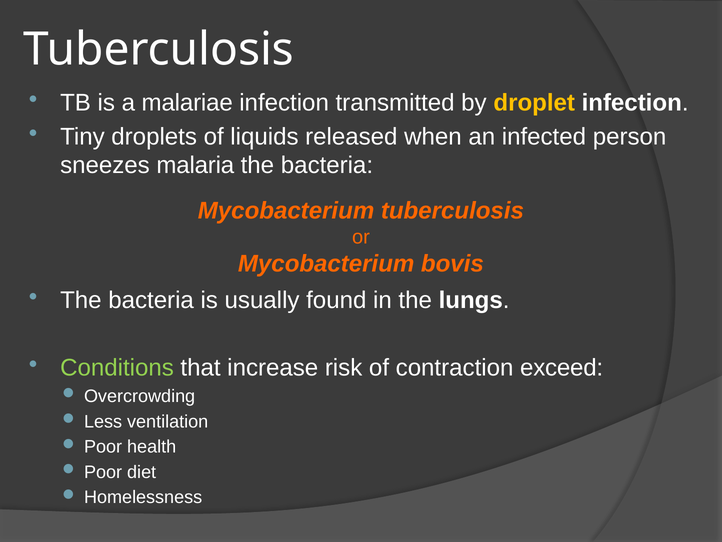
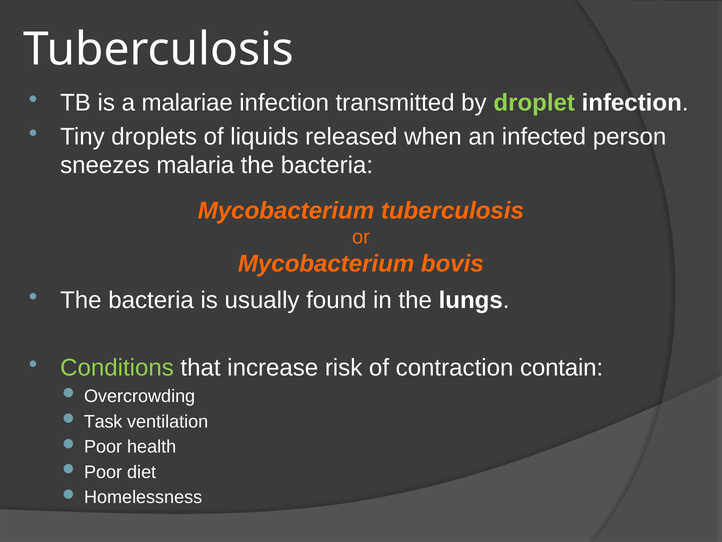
droplet colour: yellow -> light green (534, 103)
exceed: exceed -> contain (562, 367)
Less: Less -> Task (103, 421)
